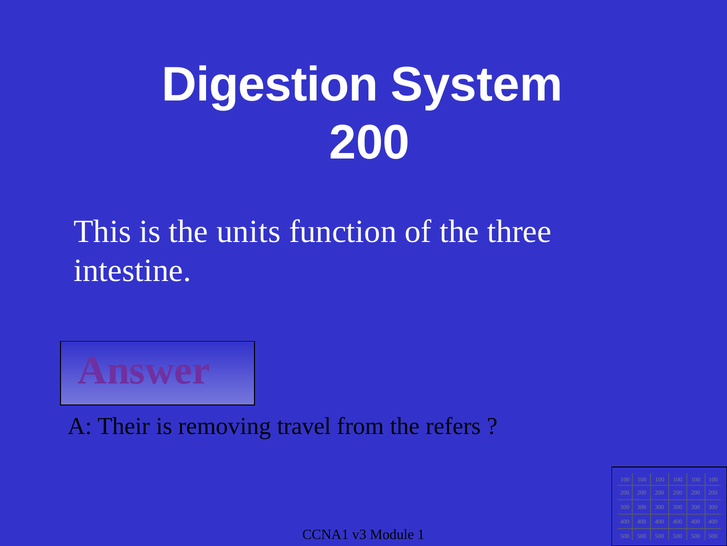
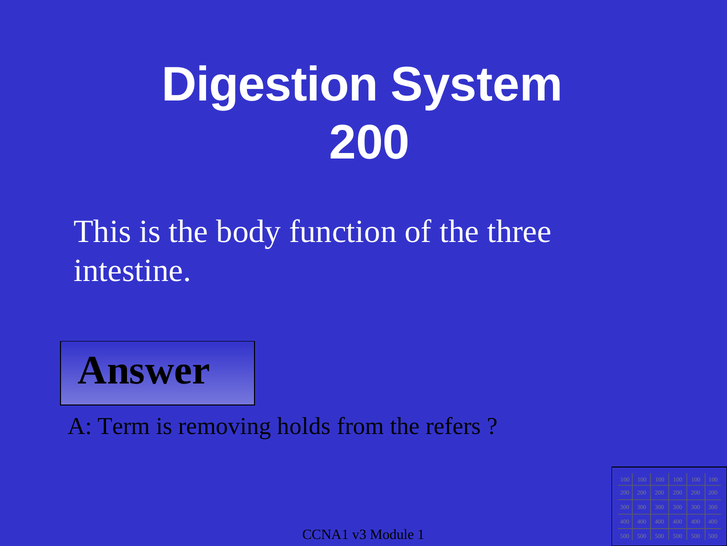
units: units -> body (249, 231)
Answer colour: purple -> black (144, 370)
Their: Their -> Term (124, 426)
travel: travel -> holds (304, 426)
